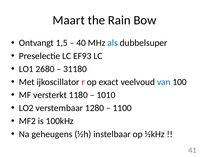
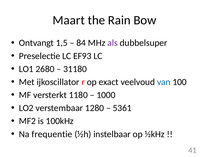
40: 40 -> 84 (81, 43)
als colour: blue -> purple (113, 43)
1010: 1010 -> 1000 (106, 95)
1100: 1100 -> 5361 (122, 108)
geheugens: geheugens -> frequentie (52, 134)
